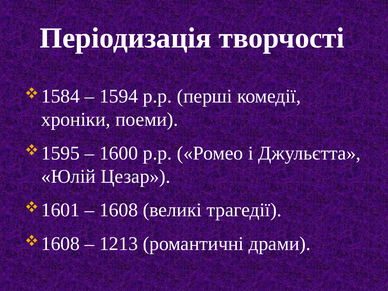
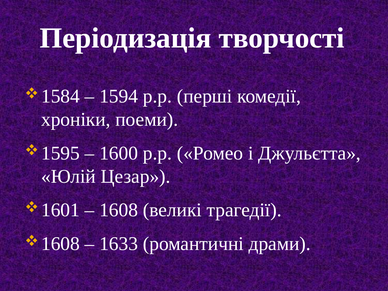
1213: 1213 -> 1633 (119, 244)
